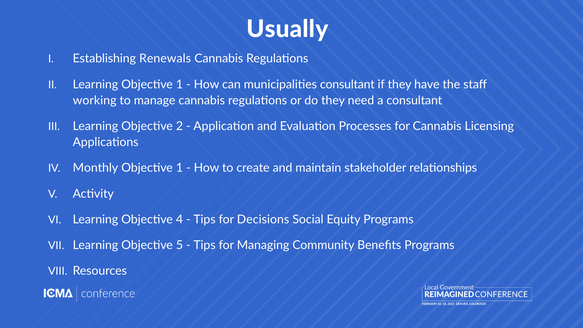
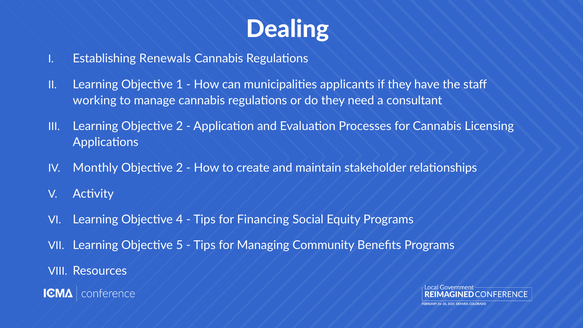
Usually: Usually -> Dealing (288, 29)
municipalities consultant: consultant -> applicants (347, 84)
1: 1 -> 2 (179, 168)
Decisions: Decisions -> Financing (263, 219)
